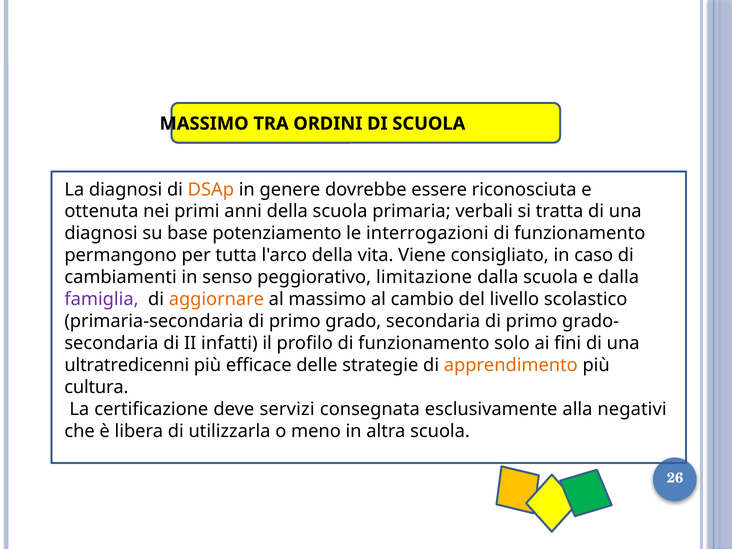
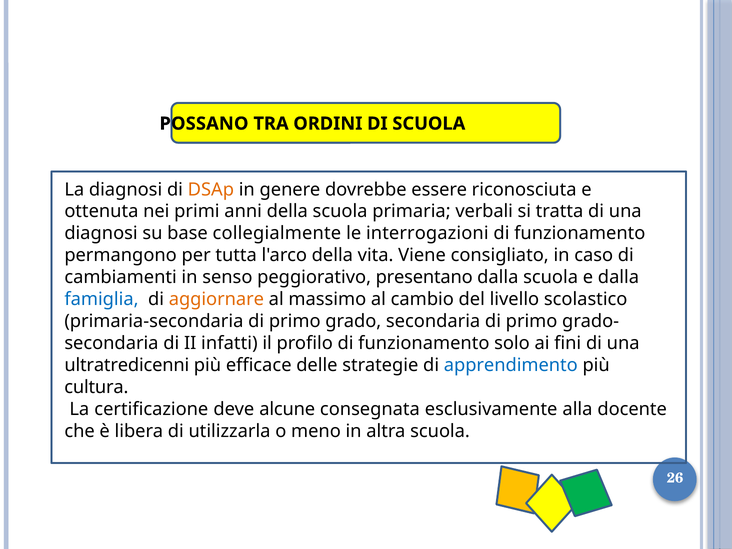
MASSIMO: MASSIMO -> POSSANO (204, 124)
potenziamento: potenziamento -> collegialmente (277, 233)
limitazione: limitazione -> presentano (424, 277)
famiglia colour: purple -> blue (101, 299)
apprendimento colour: orange -> blue (511, 365)
servizi: servizi -> alcune (287, 409)
negativi: negativi -> docente (632, 409)
